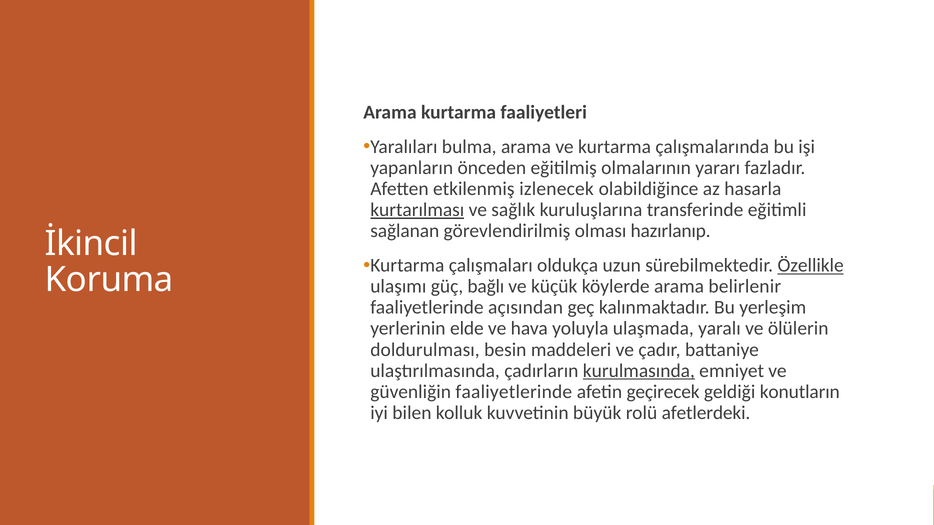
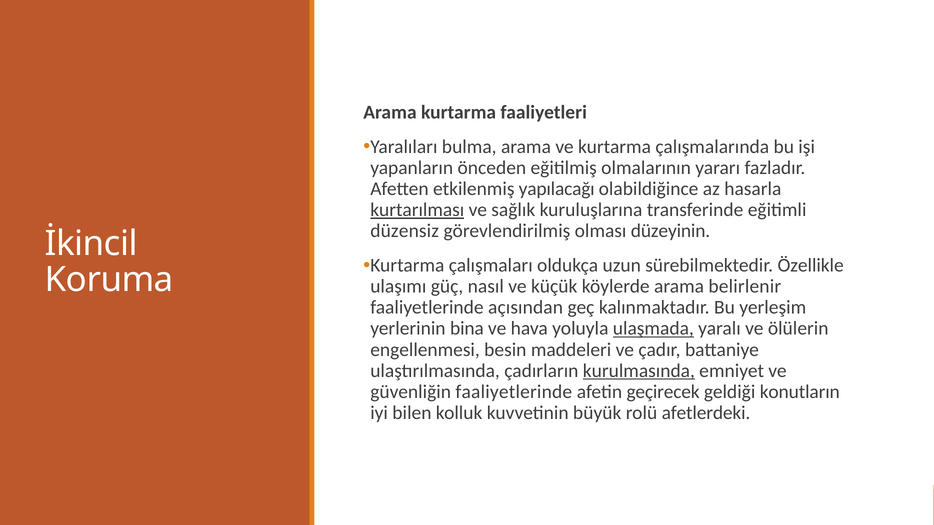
izlenecek: izlenecek -> yapılacağı (557, 189)
sağlanan: sağlanan -> düzensiz (405, 231)
hazırlanıp: hazırlanıp -> düzeyinin (671, 231)
Özellikle underline: present -> none (811, 266)
bağlı: bağlı -> nasıl (486, 287)
elde: elde -> bina (467, 329)
ulaşmada underline: none -> present (653, 329)
doldurulması: doldurulması -> engellenmesi (425, 350)
